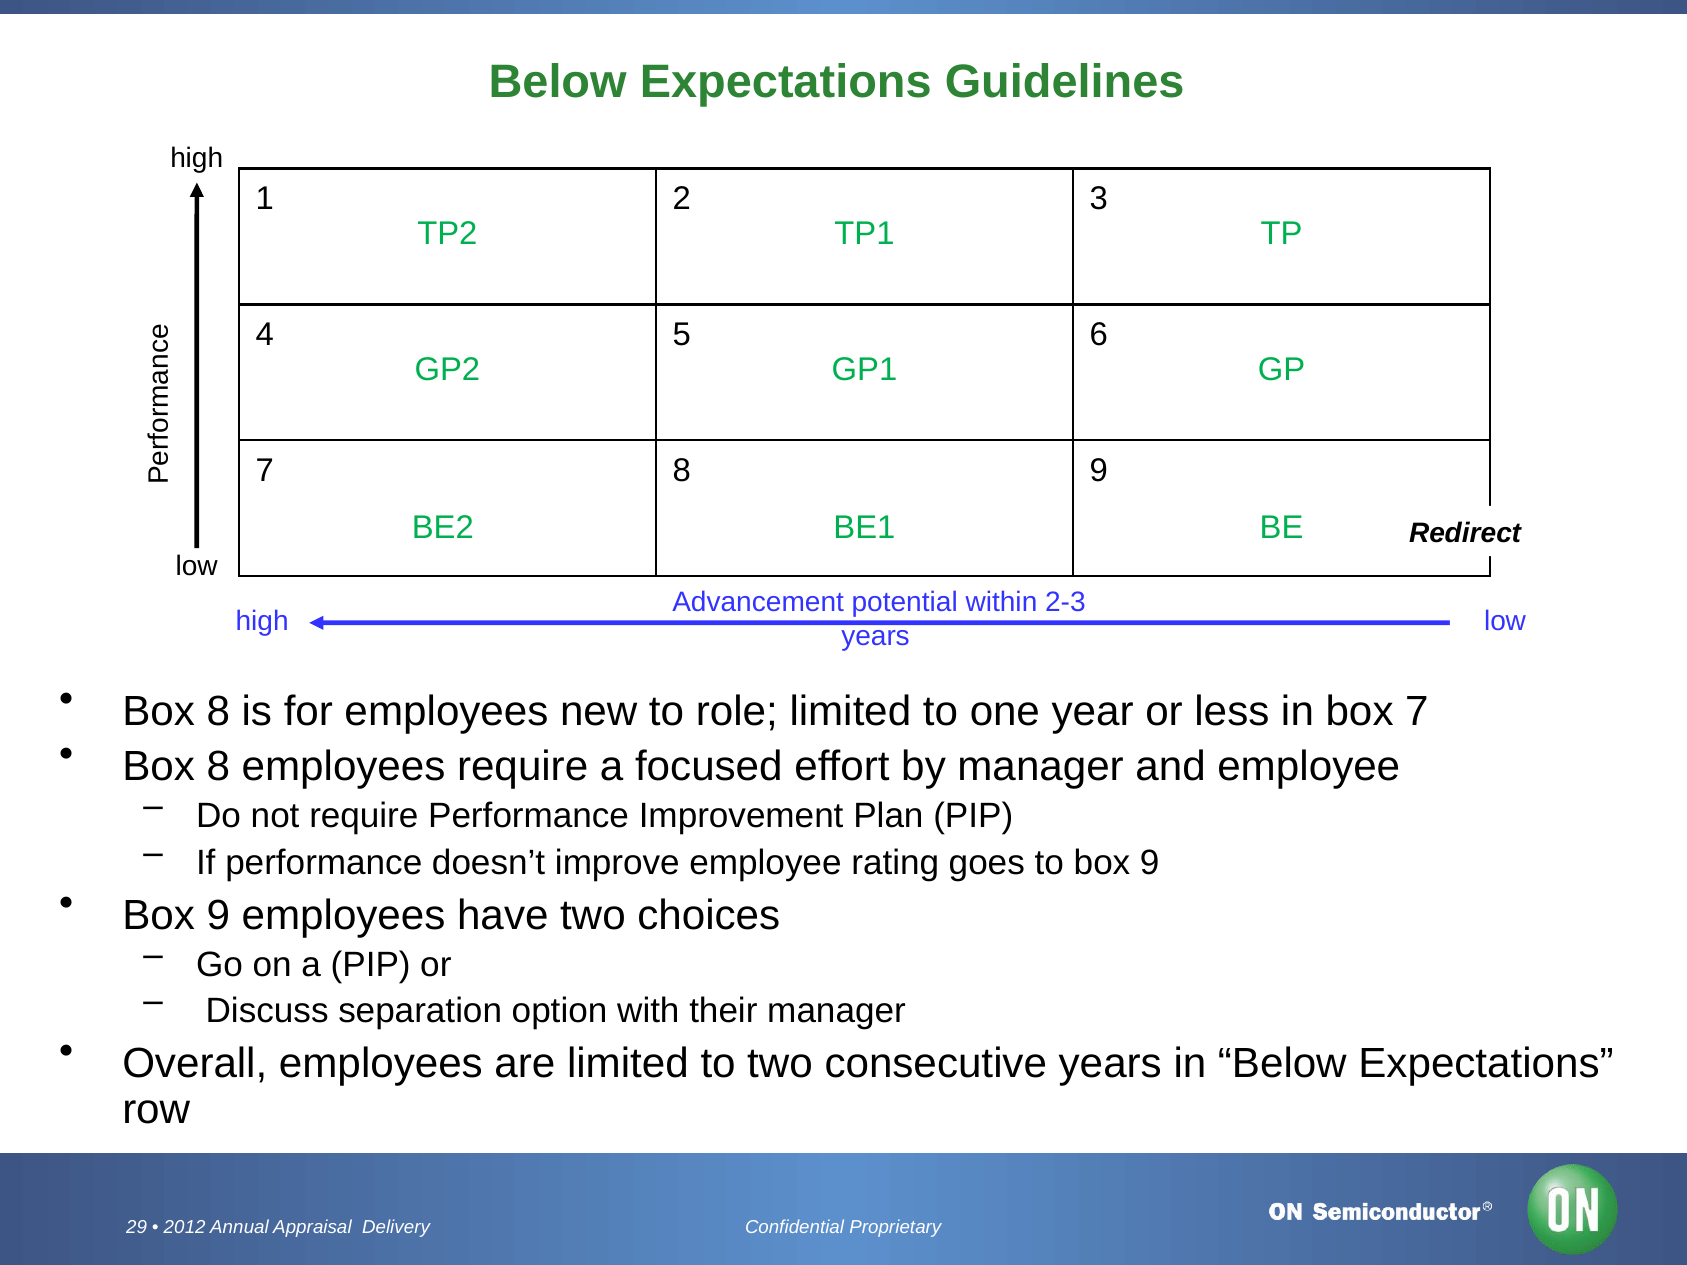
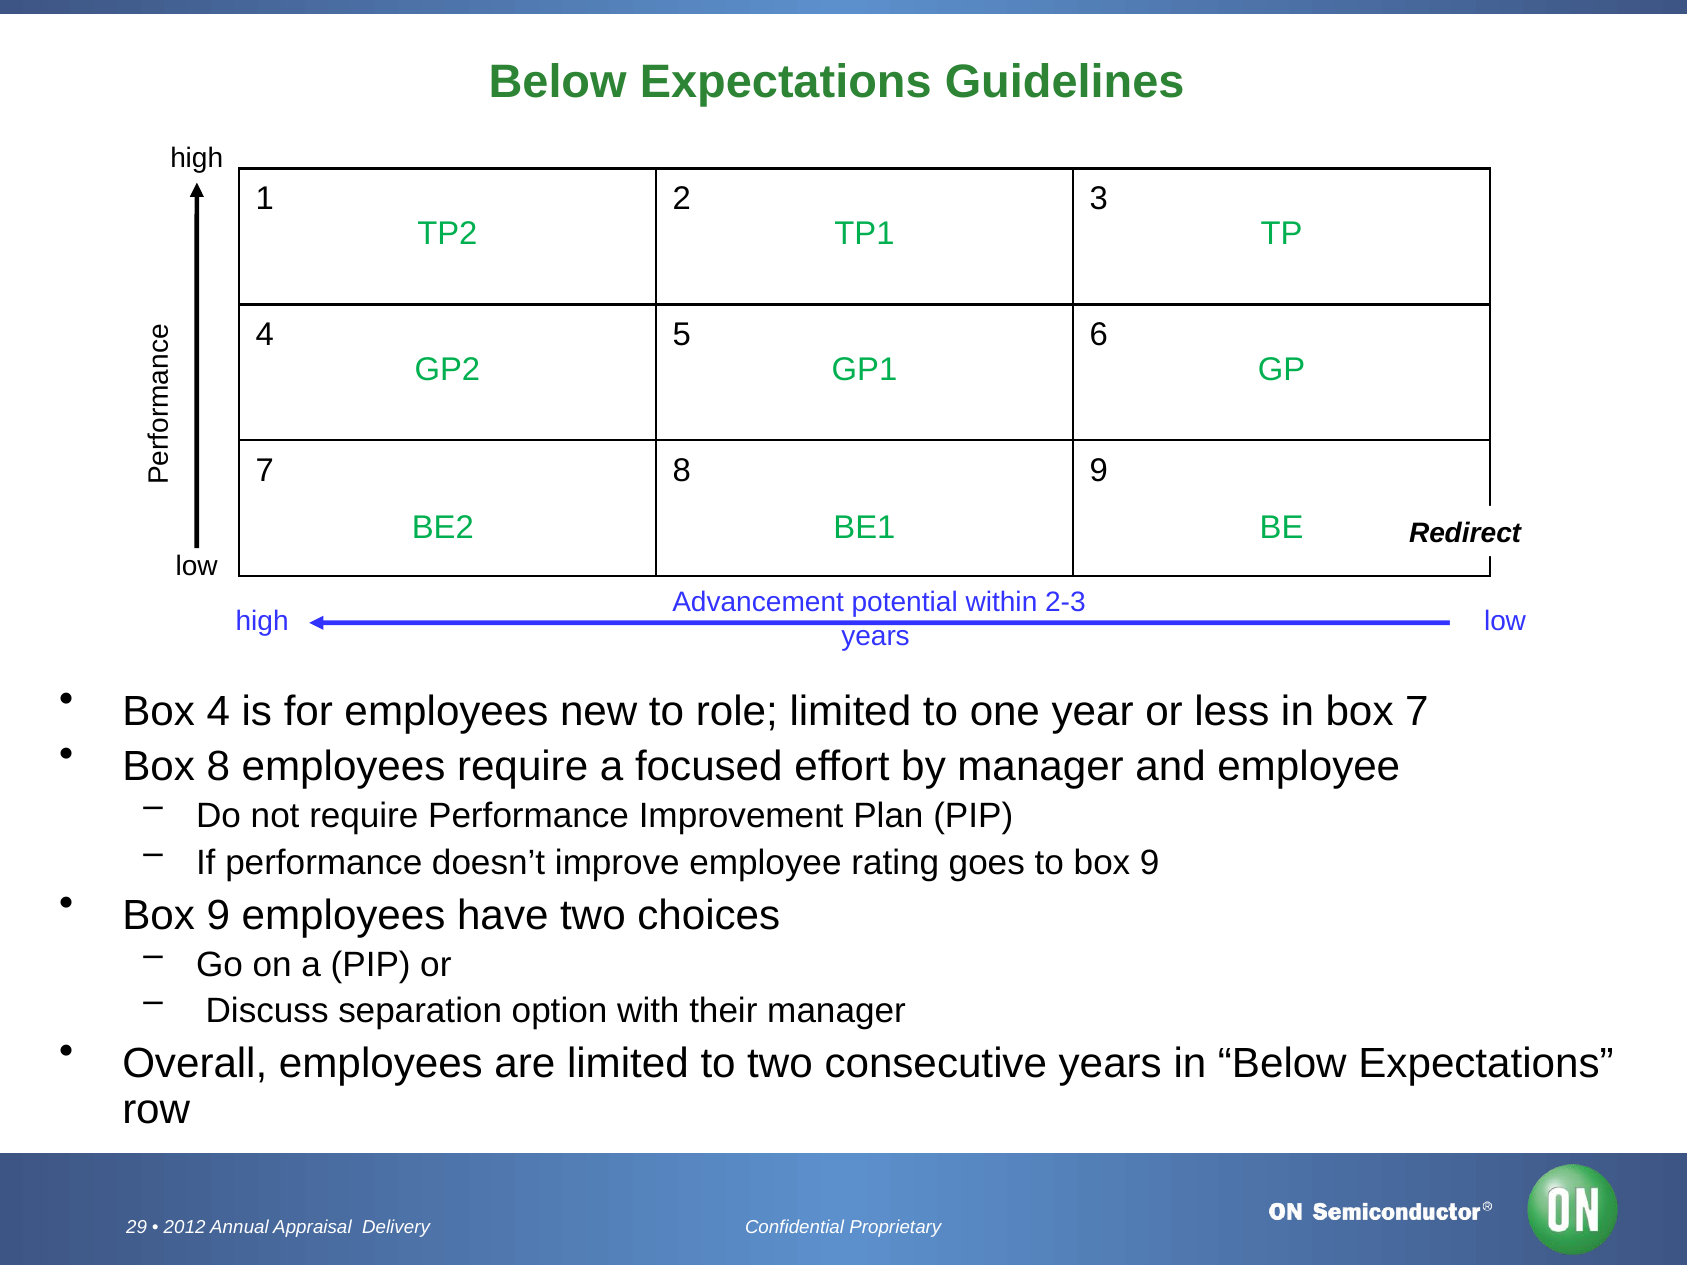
8: 8 -> 4 (218, 711)
